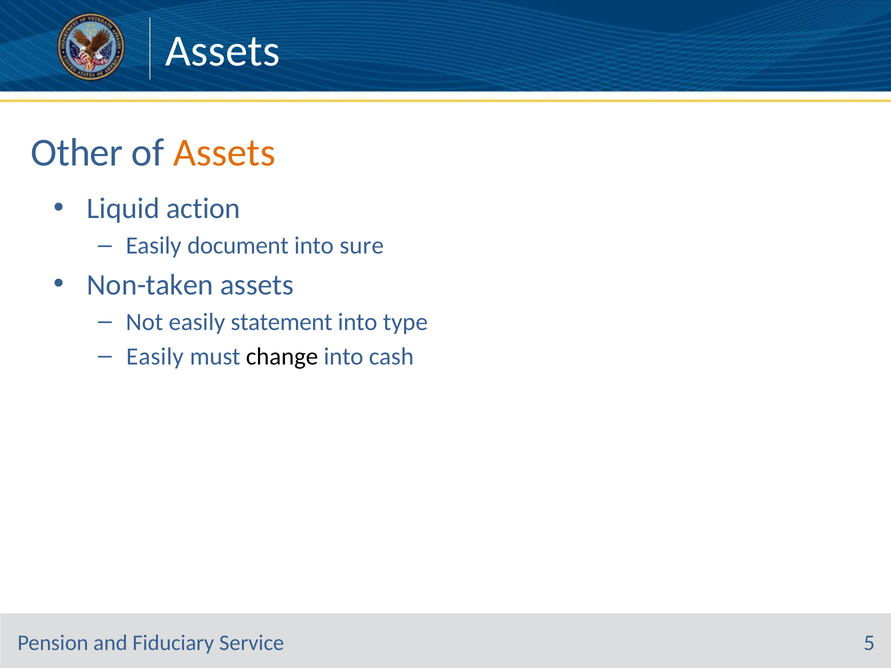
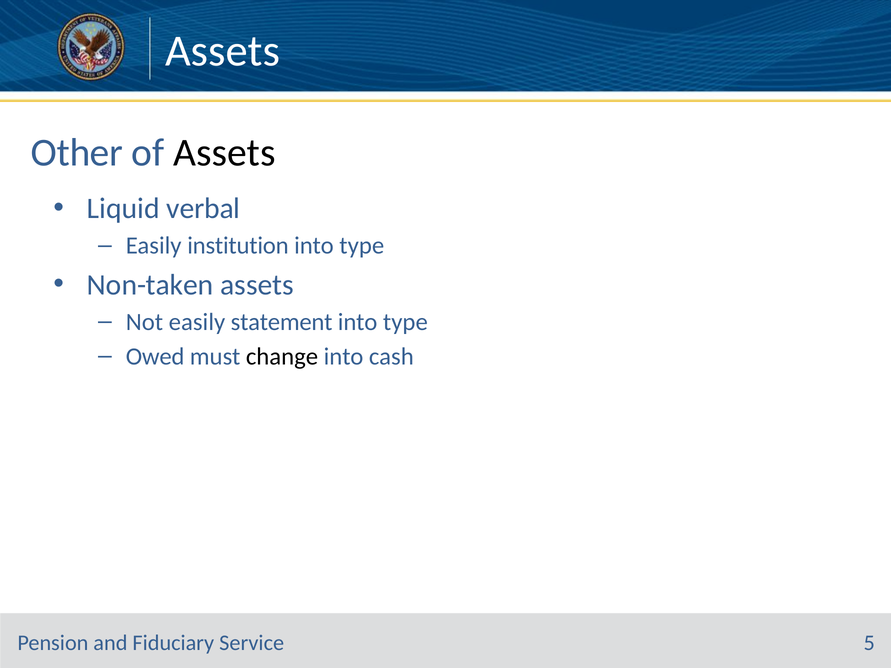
Assets colour: orange -> black (224, 153)
action: action -> verbal (203, 209)
document: document -> institution (238, 246)
sure: sure -> type (362, 246)
Easily: Easily -> Owed (155, 357)
